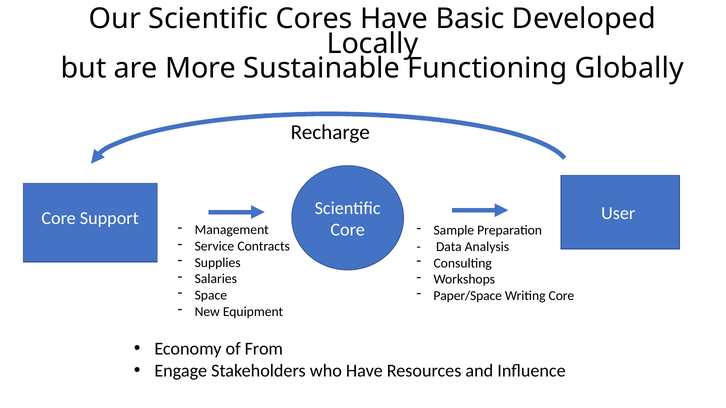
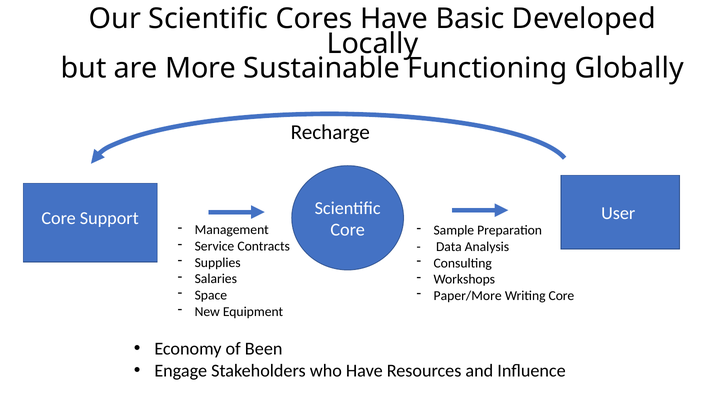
Paper/Space: Paper/Space -> Paper/More (468, 296)
From: From -> Been (264, 349)
